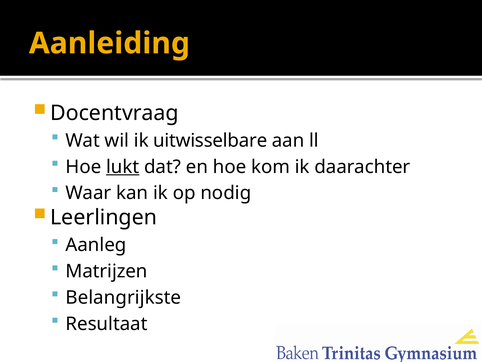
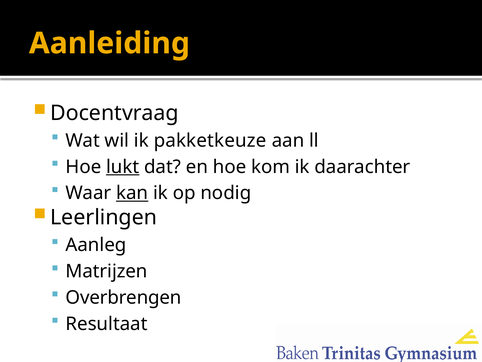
uitwisselbare: uitwisselbare -> pakketkeuze (210, 140)
kan underline: none -> present (132, 193)
Belangrijkste: Belangrijkste -> Overbrengen (123, 297)
